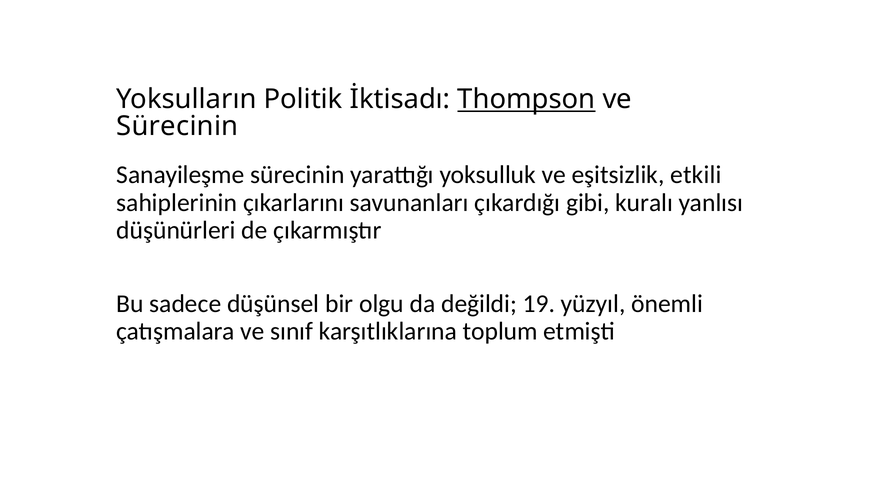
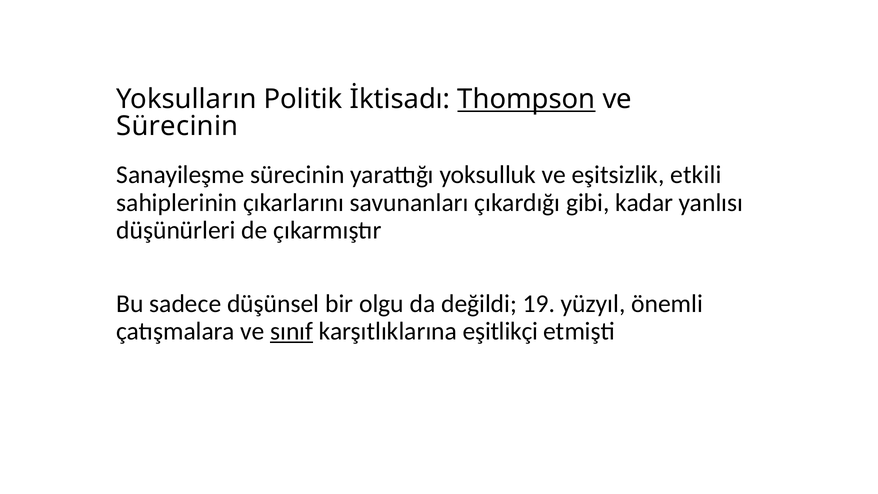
kuralı: kuralı -> kadar (644, 203)
sınıf underline: none -> present (292, 331)
toplum: toplum -> eşitlikçi (500, 331)
